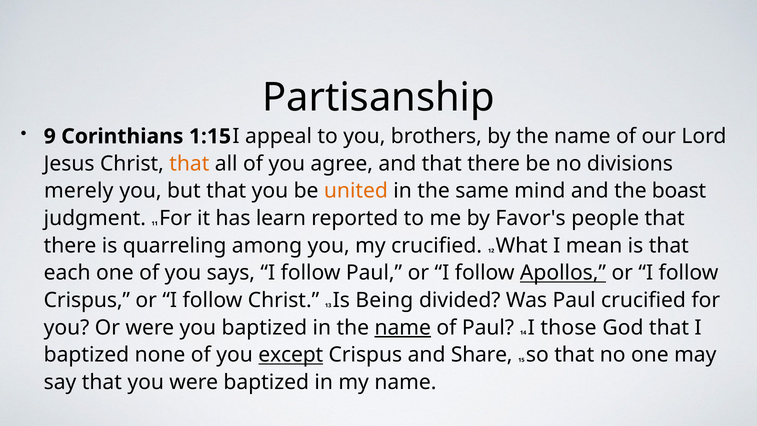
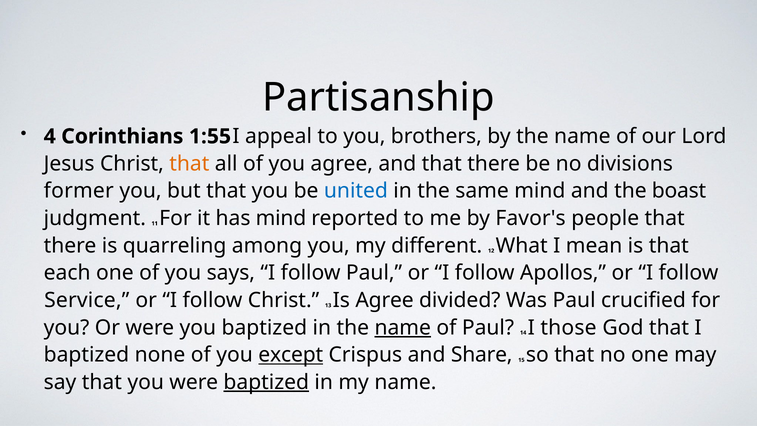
9: 9 -> 4 (50, 136)
1:15: 1:15 -> 1:55 (210, 136)
merely: merely -> former (79, 191)
united colour: orange -> blue (356, 191)
has learn: learn -> mind (281, 218)
my crucified: crucified -> different (437, 246)
Apollos underline: present -> none (563, 273)
Crispus: Crispus -> Service (87, 300)
Is Being: Being -> Agree (385, 300)
baptized underline: none -> present (266, 382)
